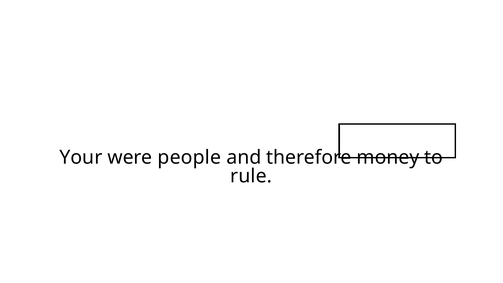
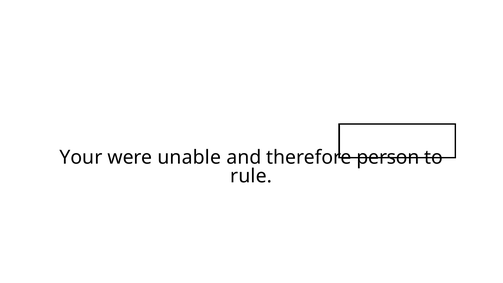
people: people -> unable (189, 157)
money: money -> person (388, 157)
